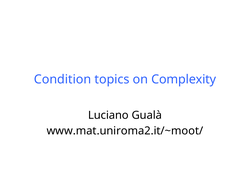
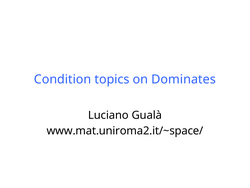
Complexity: Complexity -> Dominates (184, 79)
www.mat.uniroma2.it/~moot/: www.mat.uniroma2.it/~moot/ -> www.mat.uniroma2.it/~space/ (125, 131)
